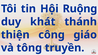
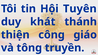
Ruộng: Ruộng -> Tuyên (80, 9)
